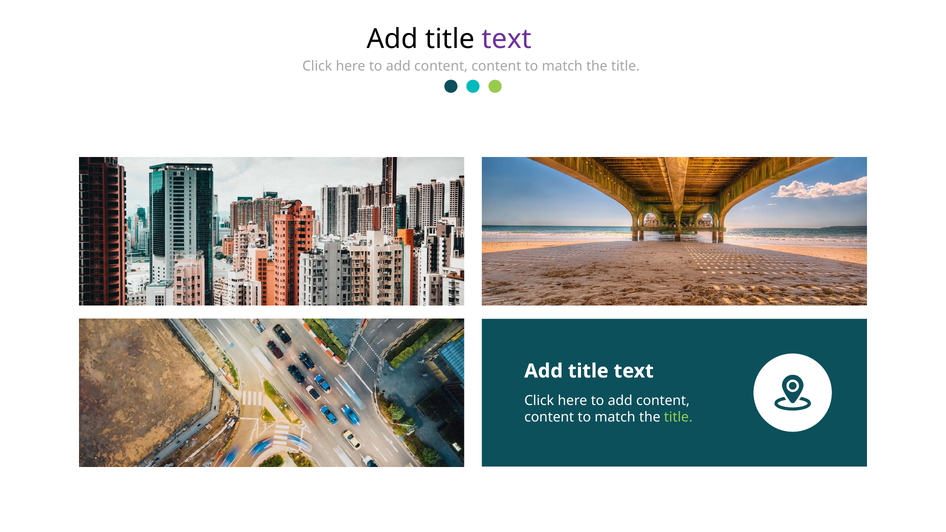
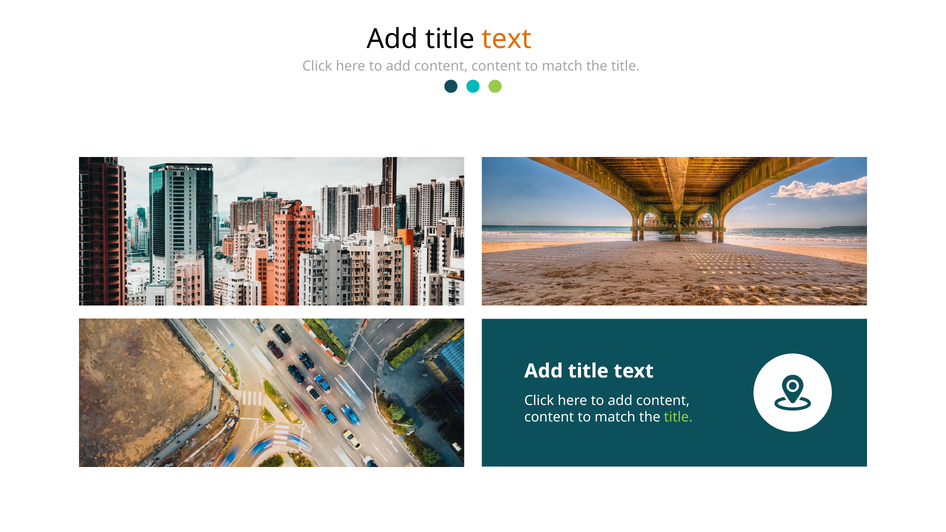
text colour: purple -> orange (507, 39)
